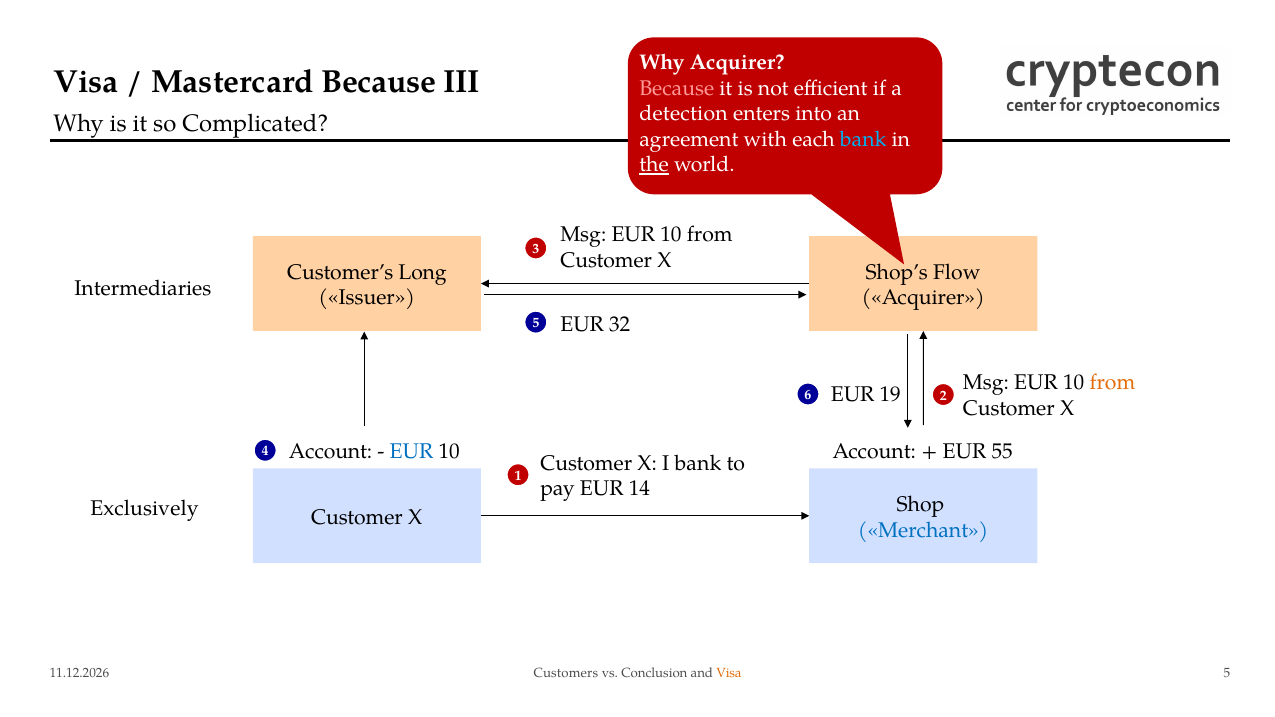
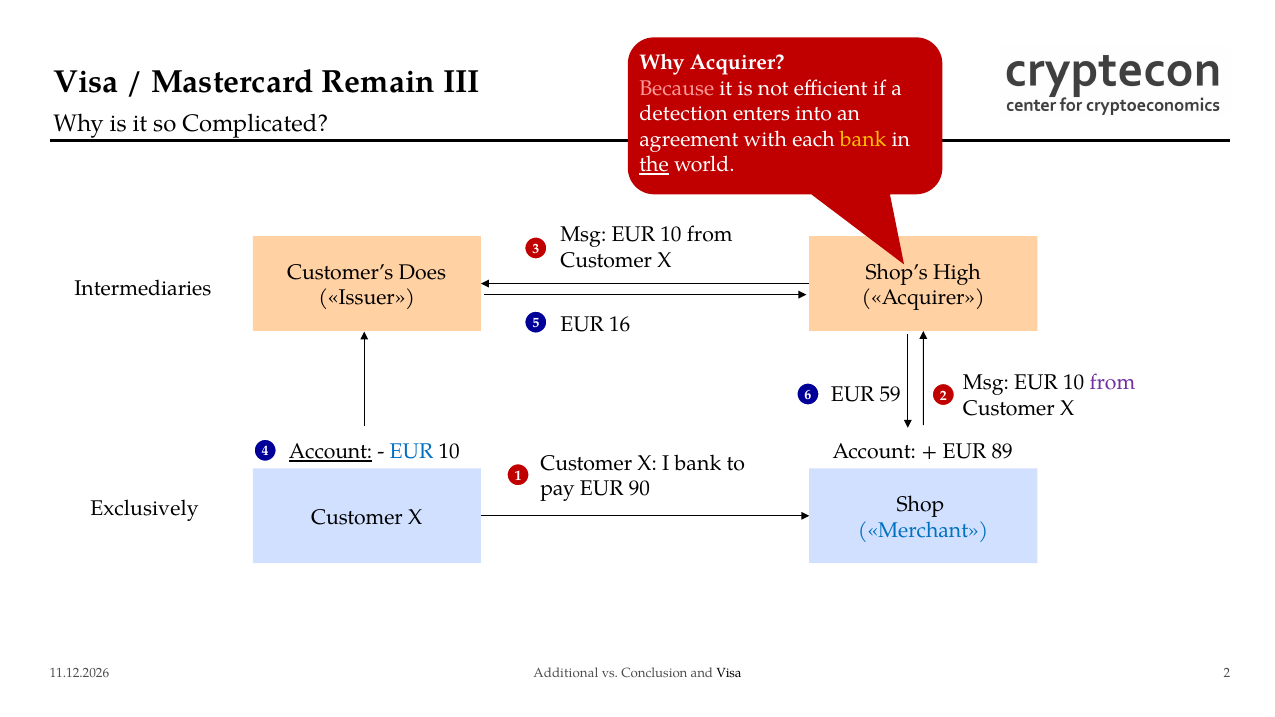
Mastercard Because: Because -> Remain (379, 82)
bank colour: light blue -> yellow (863, 139)
Long: Long -> Does (422, 272)
Flow: Flow -> High (957, 272)
32: 32 -> 16 (620, 324)
from colour: orange -> purple (1112, 383)
19: 19 -> 59 (890, 395)
Account underline: none -> present (331, 452)
55: 55 -> 89 (1002, 452)
14: 14 -> 90 (639, 489)
5: 5 -> 2 (1227, 673)
Customers: Customers -> Additional (566, 673)
Visa colour: orange -> black (729, 673)
